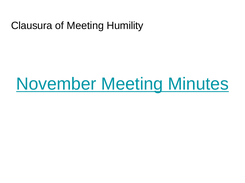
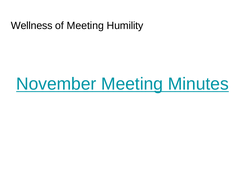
Clausura: Clausura -> Wellness (32, 25)
